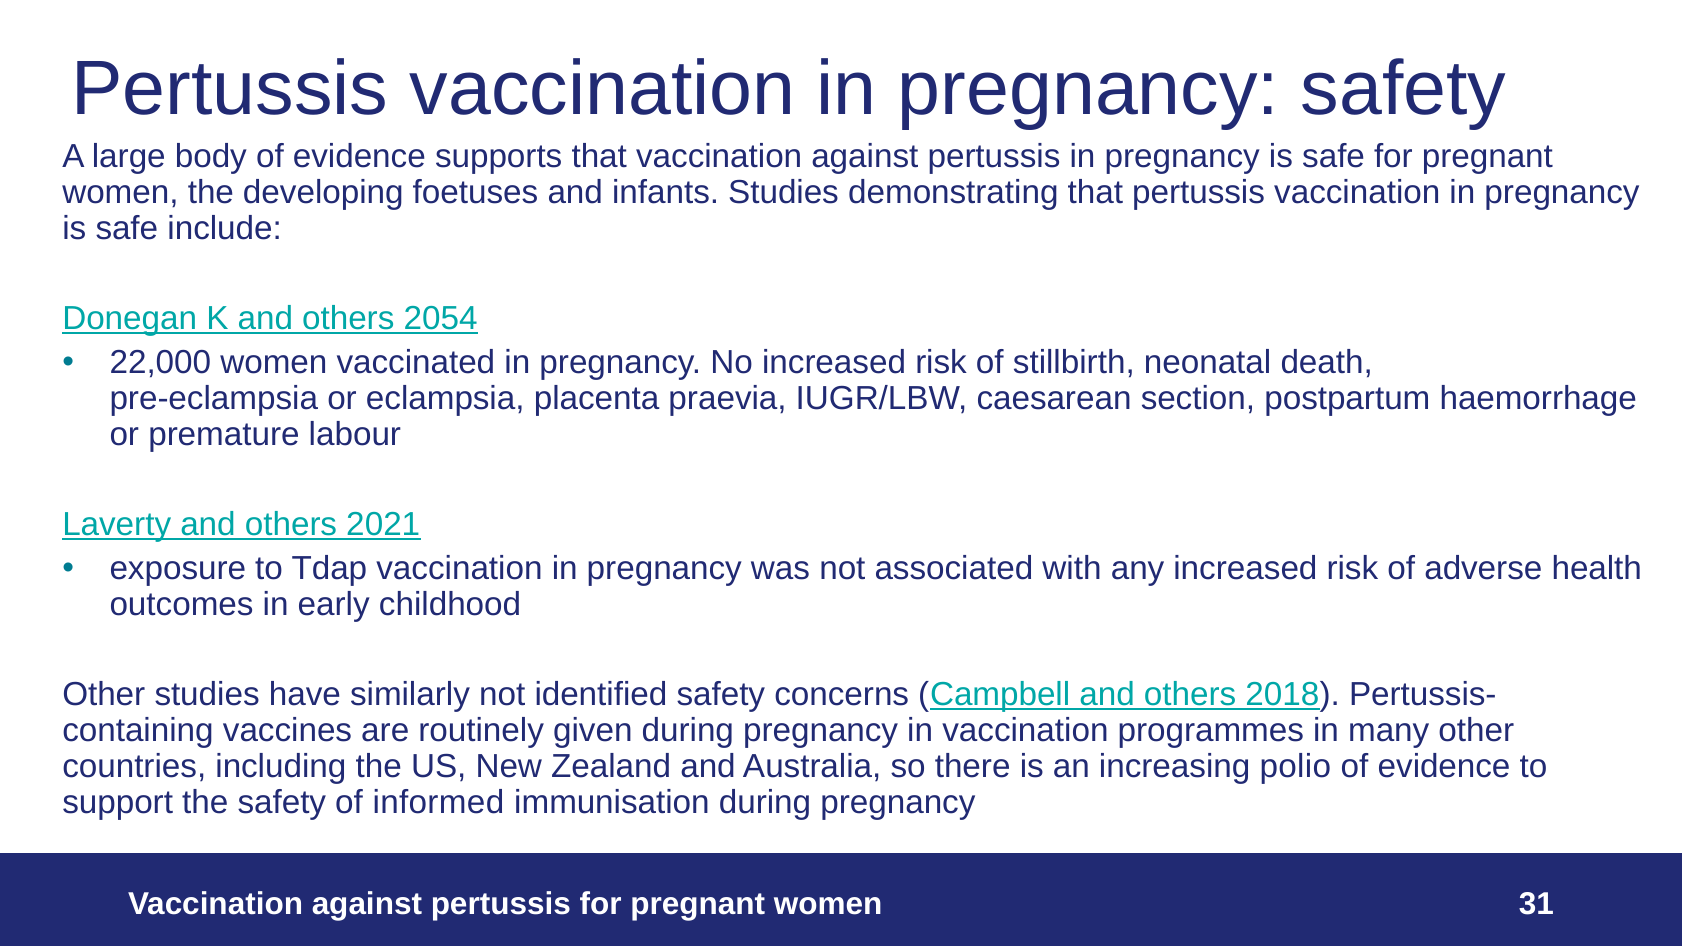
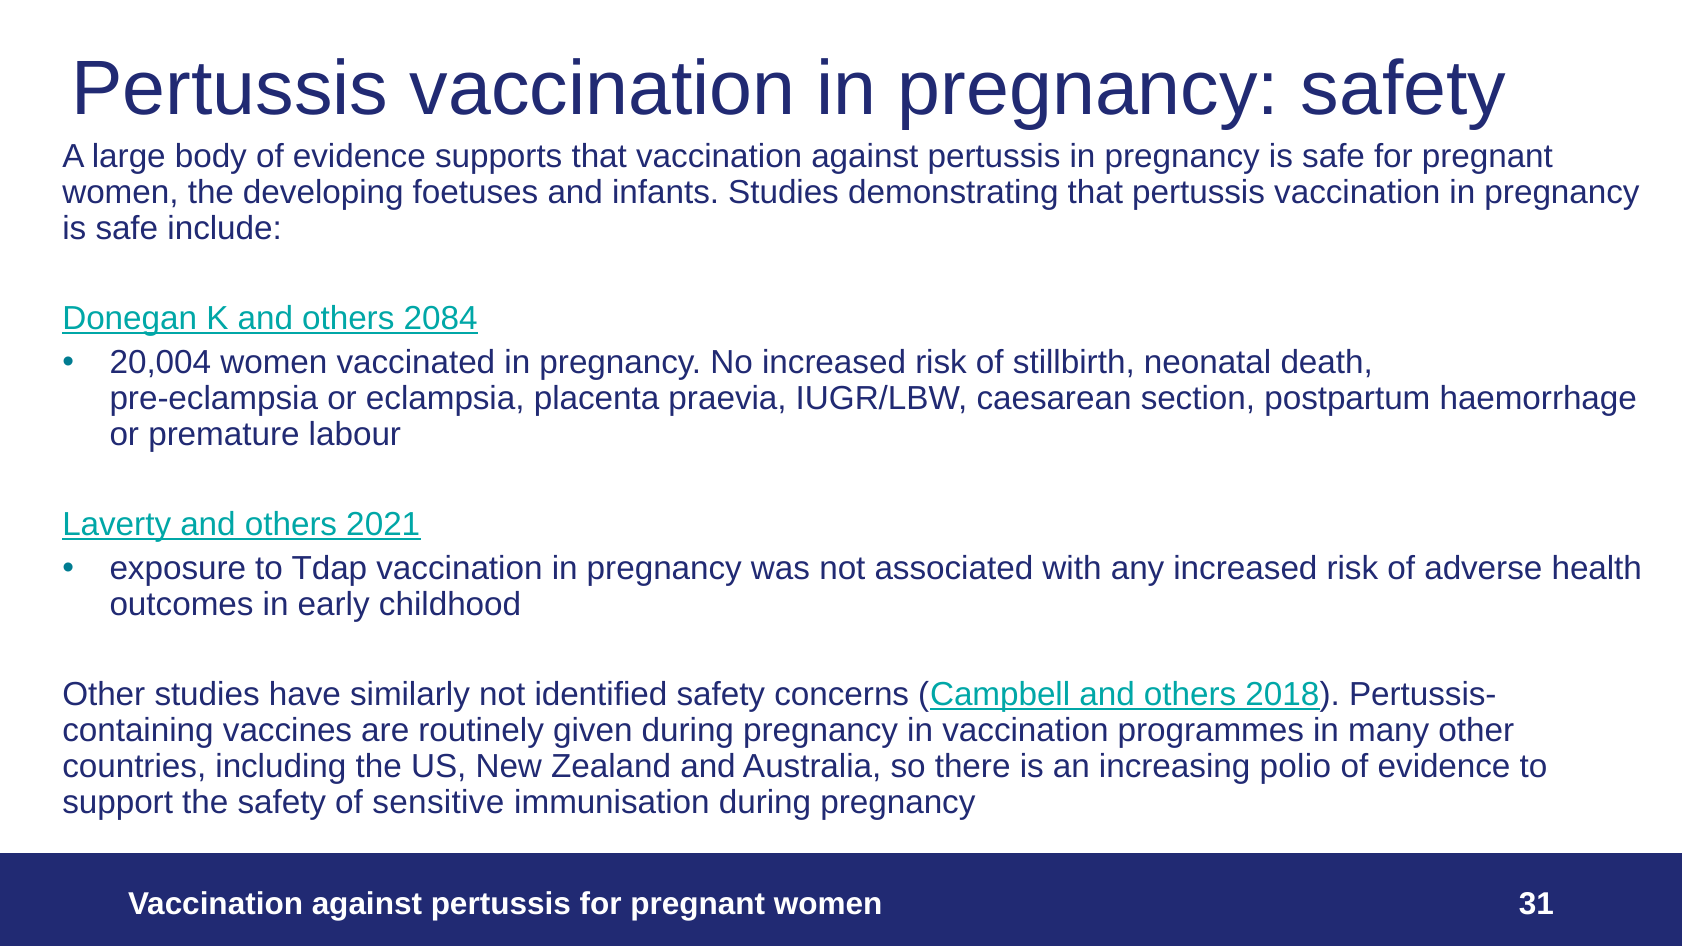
2054: 2054 -> 2084 (441, 318)
22,000: 22,000 -> 20,004 (160, 363)
informed: informed -> sensitive (438, 802)
